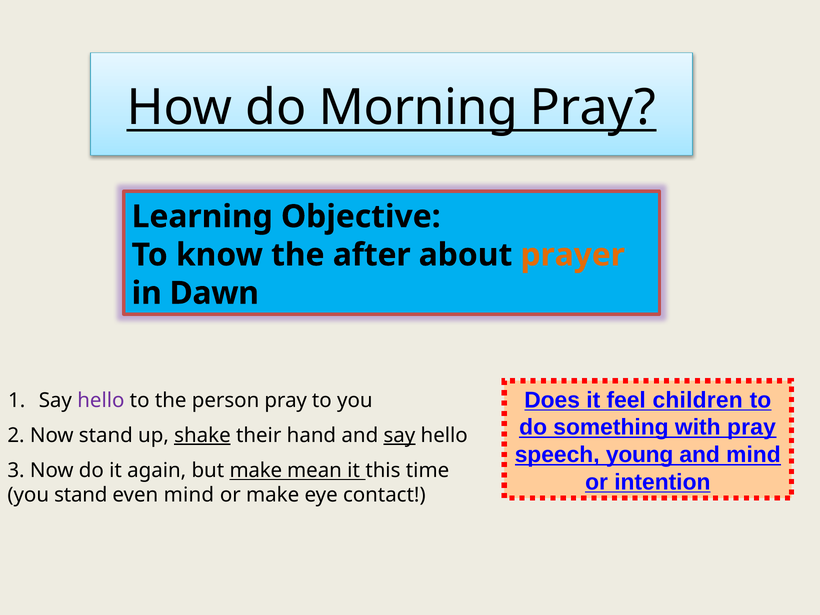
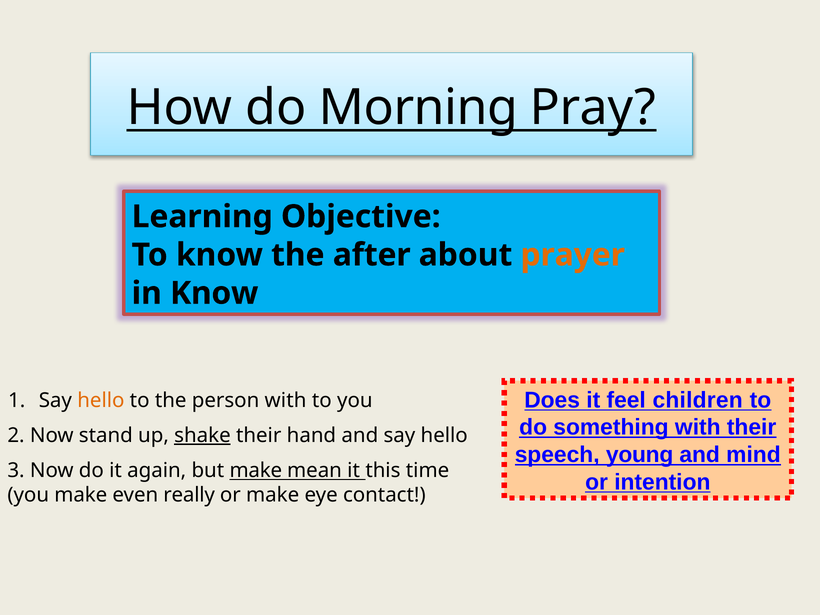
in Dawn: Dawn -> Know (214, 293)
hello colour: purple -> orange (101, 401)
person pray: pray -> with (286, 401)
with pray: pray -> their (752, 427)
say underline: present -> none (399, 435)
you stand: stand -> make (81, 495)
even mind: mind -> really (189, 495)
